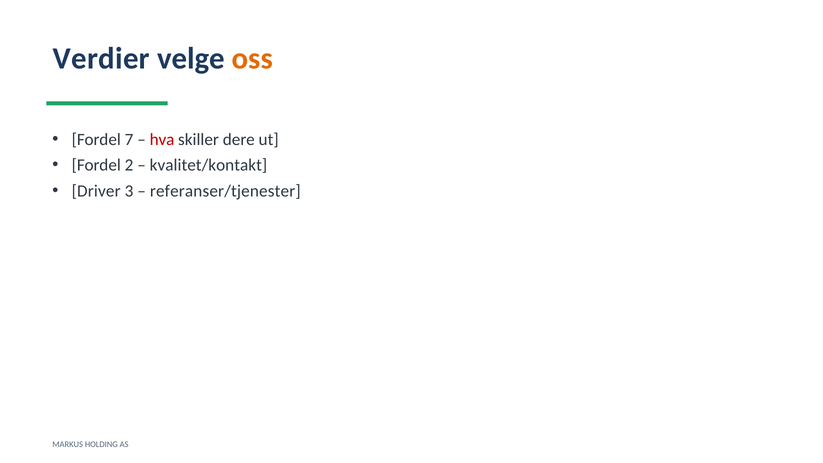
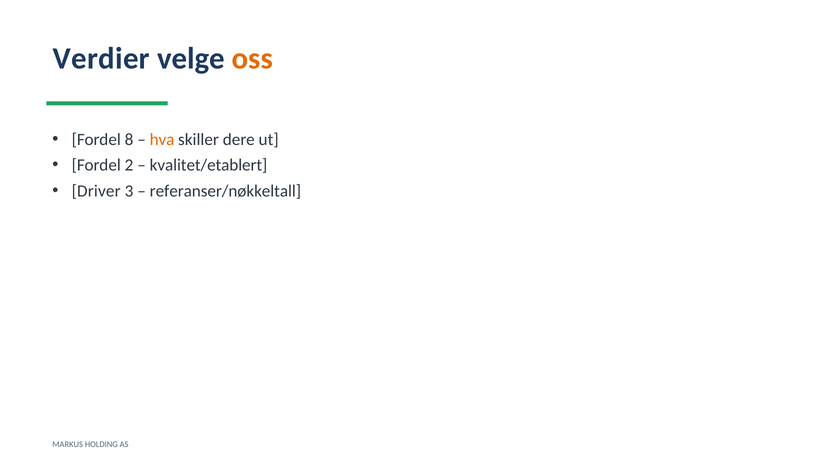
7: 7 -> 8 (129, 139)
hva colour: red -> orange (162, 139)
kvalitet/kontakt: kvalitet/kontakt -> kvalitet/etablert (209, 165)
referanser/tjenester: referanser/tjenester -> referanser/nøkkeltall (225, 191)
